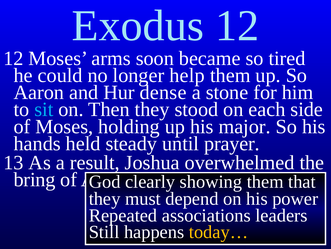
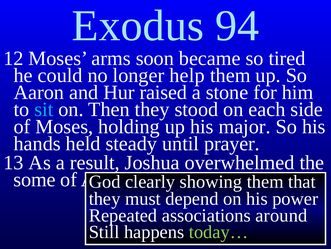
Exodus 12: 12 -> 94 (237, 26)
dense: dense -> raised (163, 92)
bring: bring -> some (34, 179)
leaders: leaders -> around (281, 215)
today… colour: yellow -> light green (219, 231)
